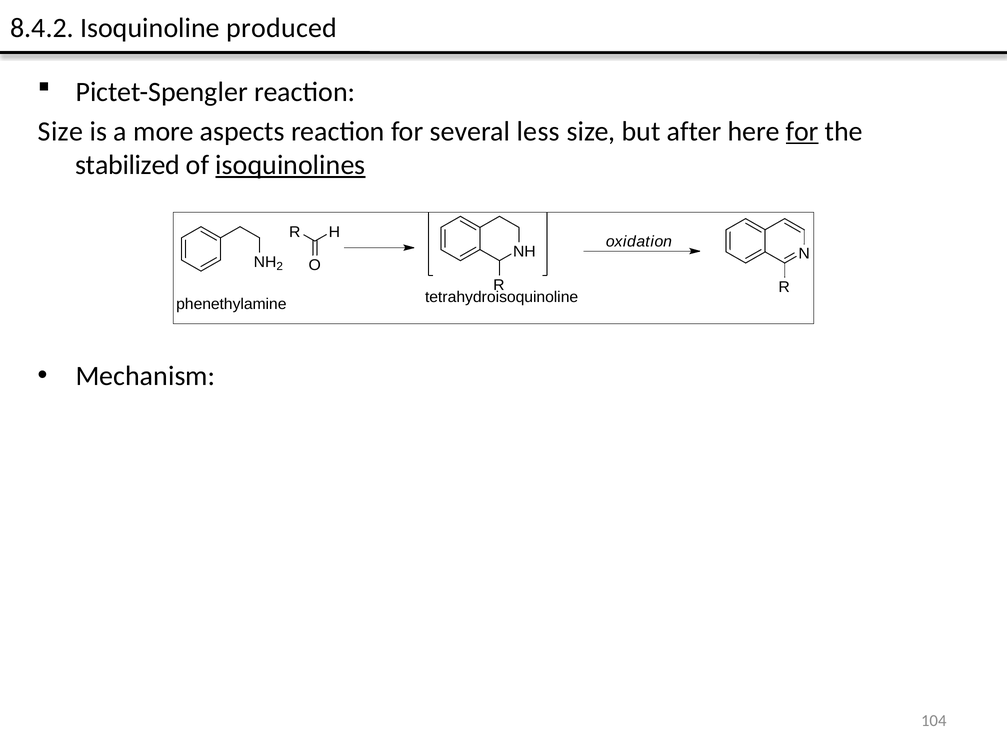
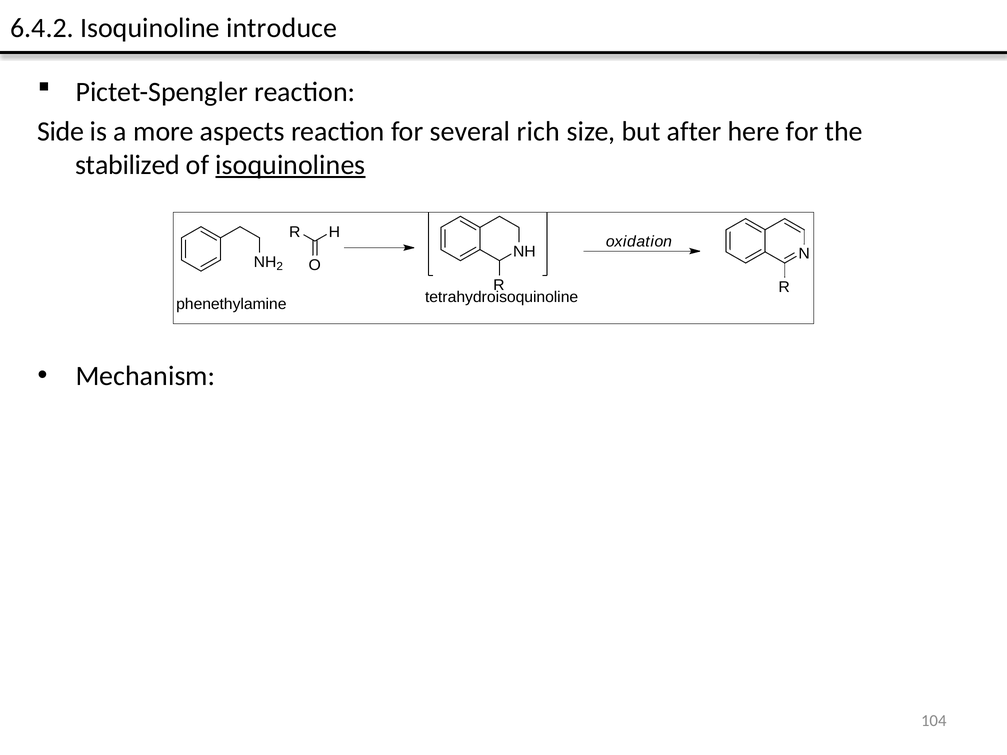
8.4.2: 8.4.2 -> 6.4.2 (42, 28)
produced: produced -> introduce (282, 28)
Size: Size -> Side (61, 131)
less: less -> rich (538, 131)
for underline: present -> none (802, 131)
